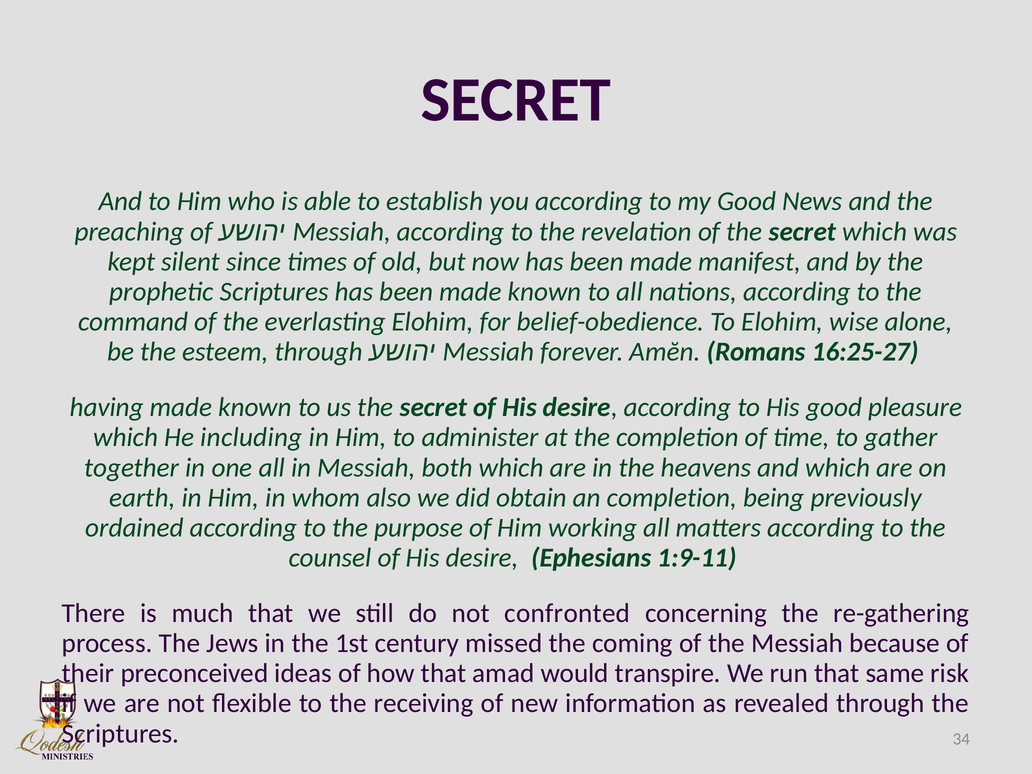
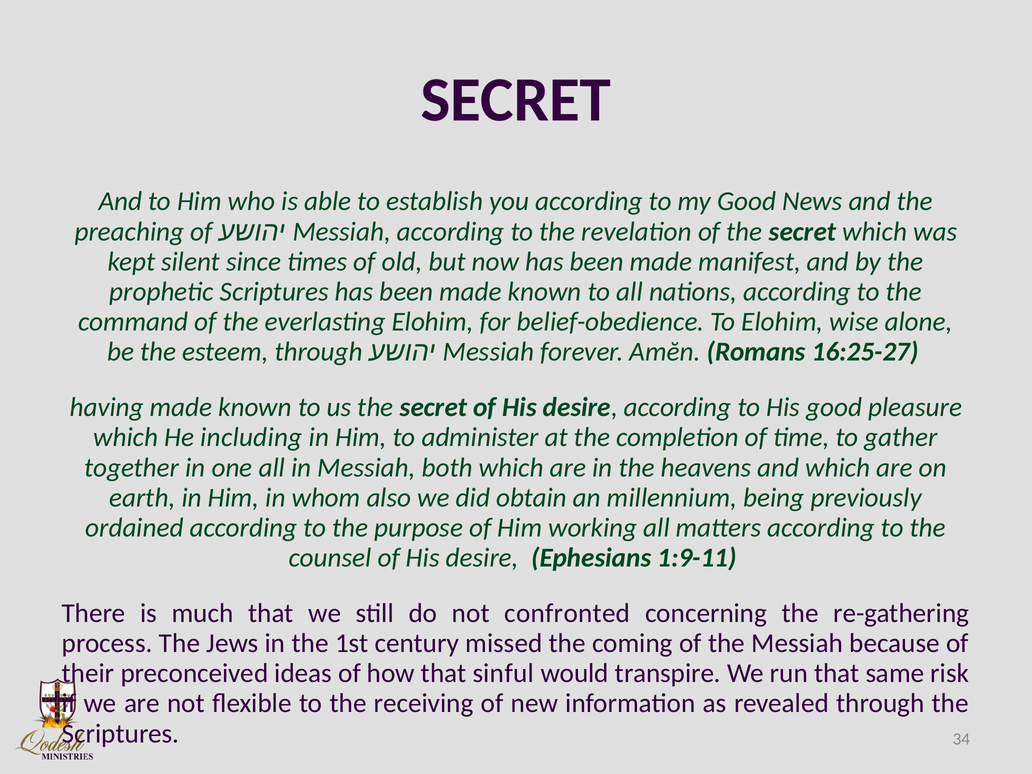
an completion: completion -> millennium (672, 498)
amad: amad -> sinful (503, 673)
